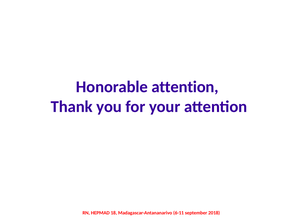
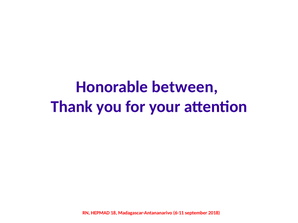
Honorable attention: attention -> between (185, 87)
